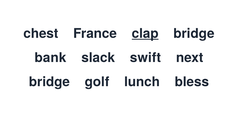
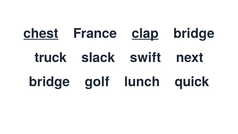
chest underline: none -> present (41, 34)
bank: bank -> truck (51, 58)
bless: bless -> quick (192, 82)
